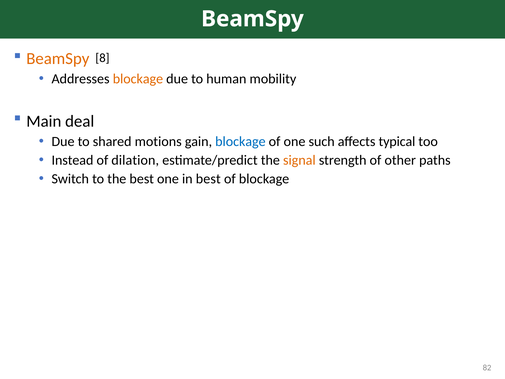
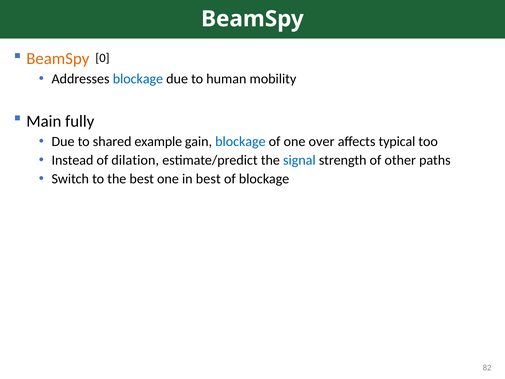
8: 8 -> 0 (102, 58)
blockage colour: orange -> blue (138, 79)
deal: deal -> fully (80, 121)
motions: motions -> example (158, 141)
such: such -> over (322, 141)
signal colour: orange -> blue (299, 160)
